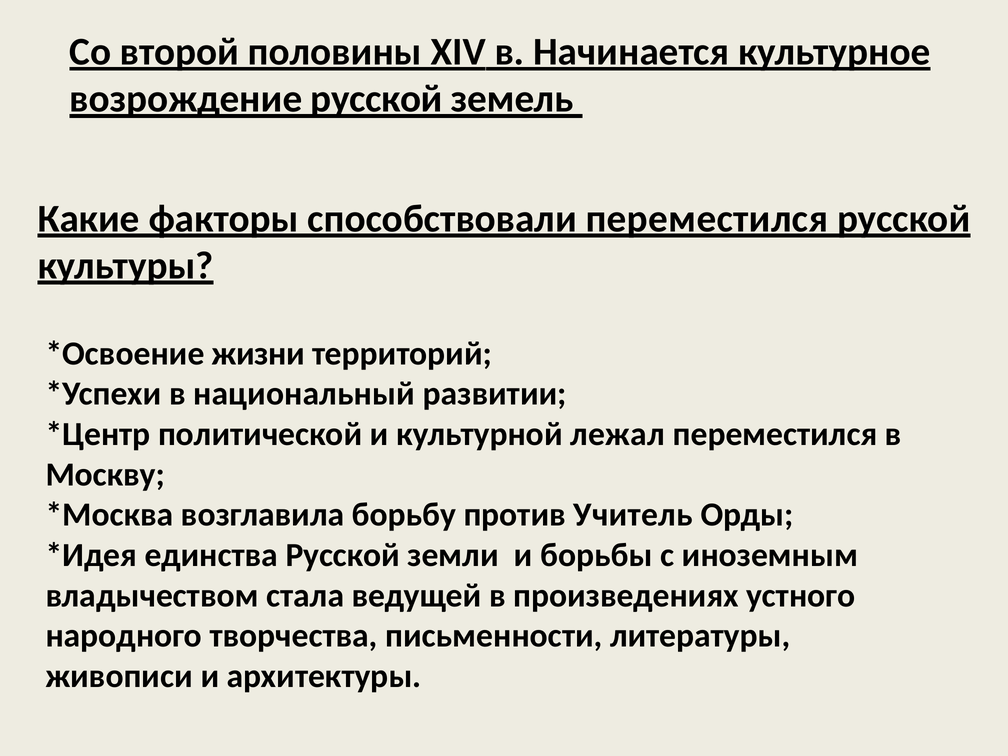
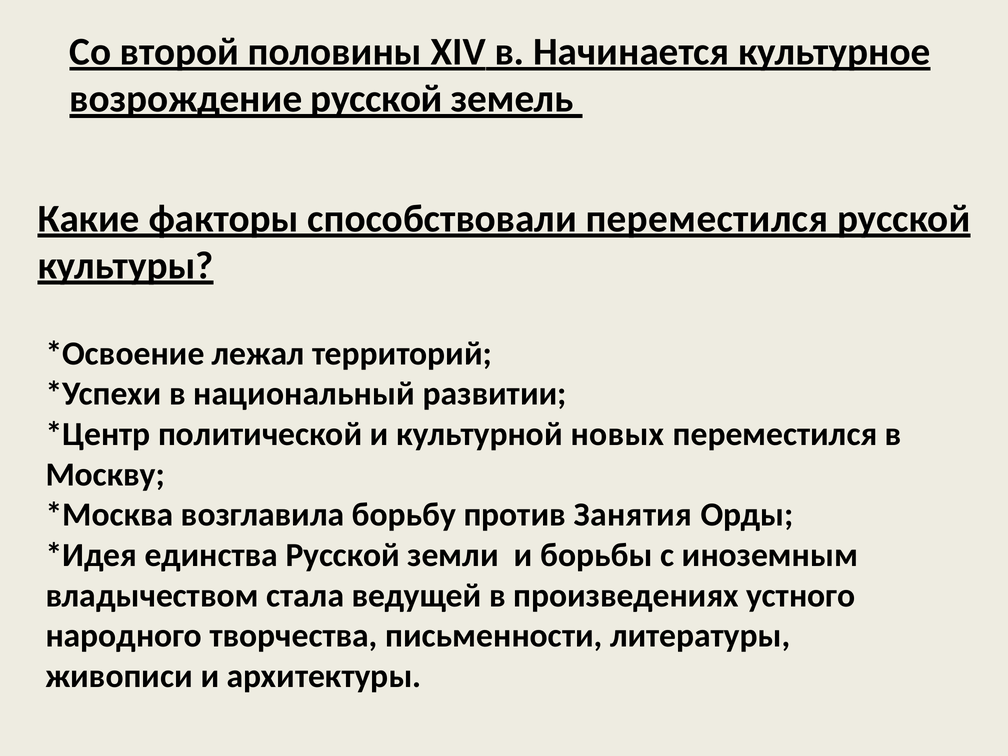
жизни: жизни -> лежал (258, 354)
лежал: лежал -> новых (617, 434)
Учитель: Учитель -> Занятия (633, 515)
